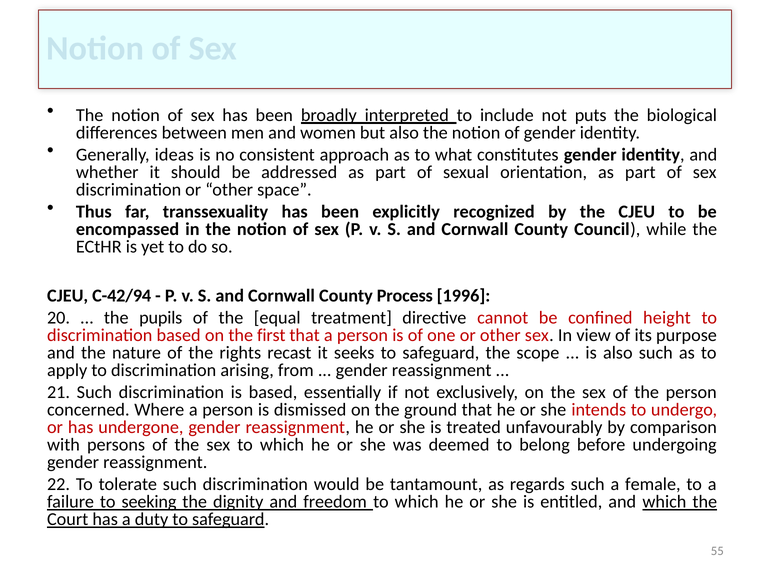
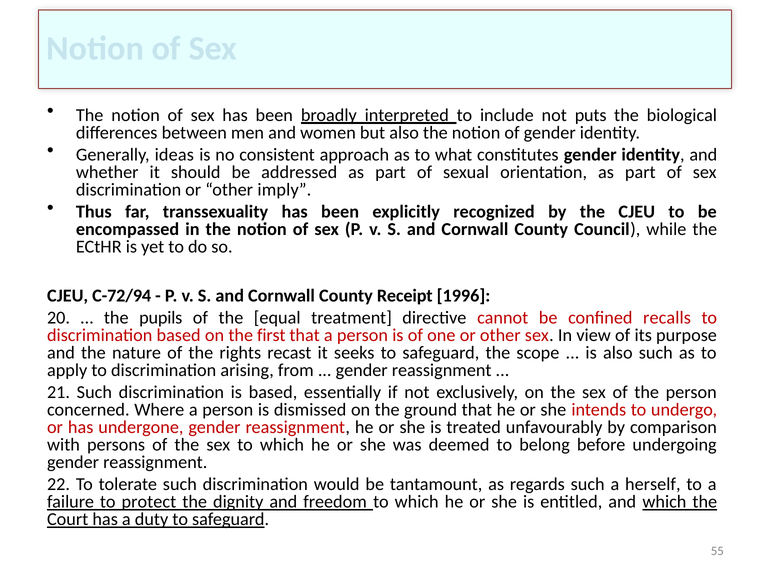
space: space -> imply (284, 190)
C-42/94: C-42/94 -> C-72/94 (122, 296)
Process: Process -> Receipt (405, 296)
height: height -> recalls (667, 318)
female: female -> herself (653, 485)
seeking: seeking -> protect (149, 502)
